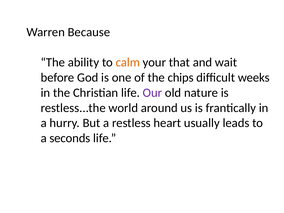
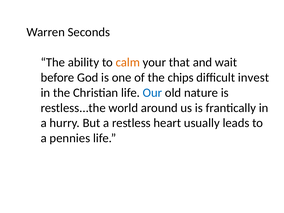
Because: Because -> Seconds (89, 32)
weeks: weeks -> invest (254, 78)
Our colour: purple -> blue (152, 93)
seconds: seconds -> pennies (70, 138)
